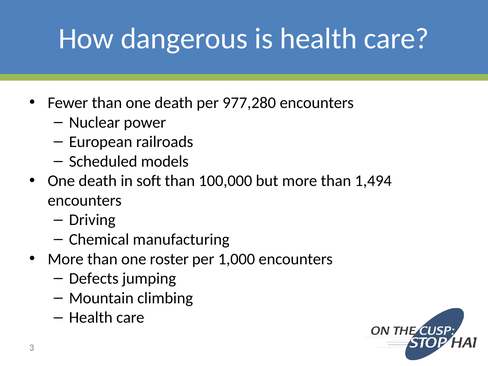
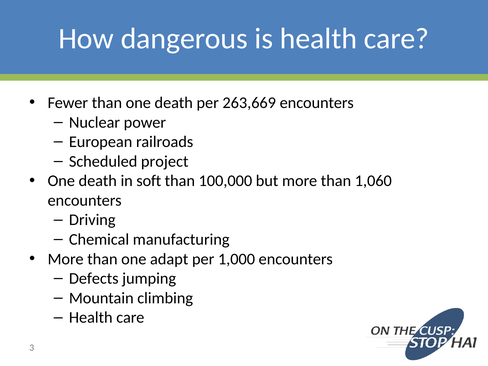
977,280: 977,280 -> 263,669 (249, 103)
models: models -> project (165, 161)
1,494: 1,494 -> 1,060 (373, 181)
roster: roster -> adapt (169, 259)
